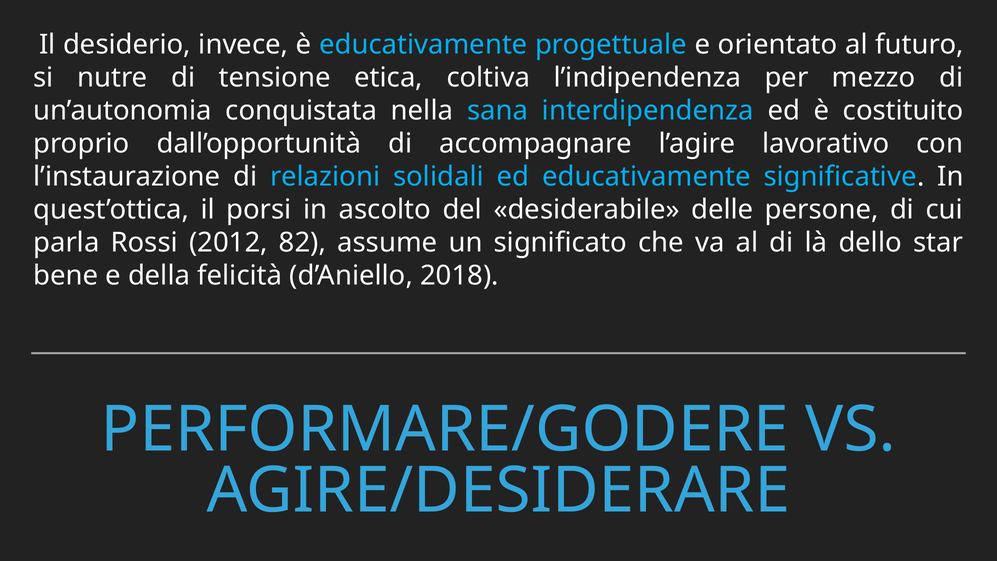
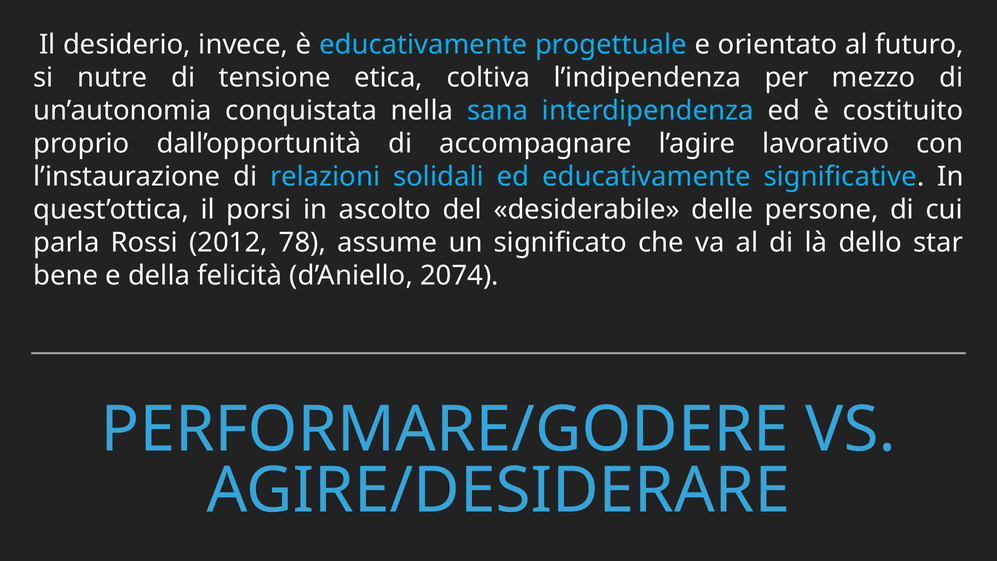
82: 82 -> 78 (302, 243)
2018: 2018 -> 2074 (459, 276)
